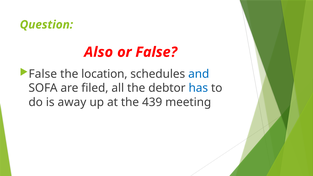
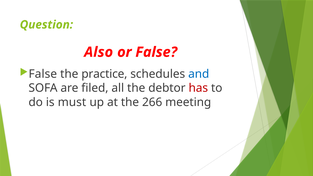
location: location -> practice (104, 74)
has colour: blue -> red (198, 88)
away: away -> must (72, 102)
439: 439 -> 266 (152, 102)
